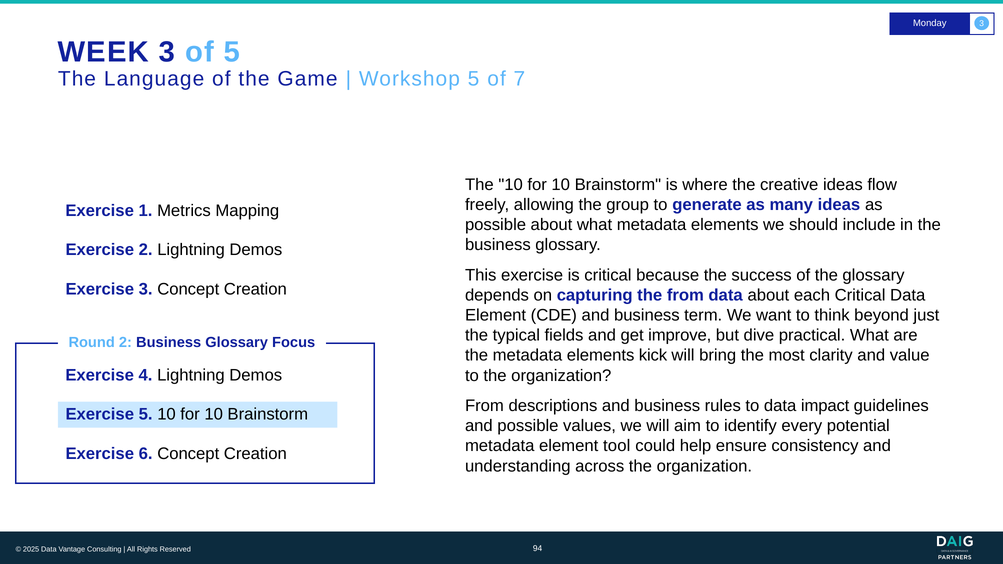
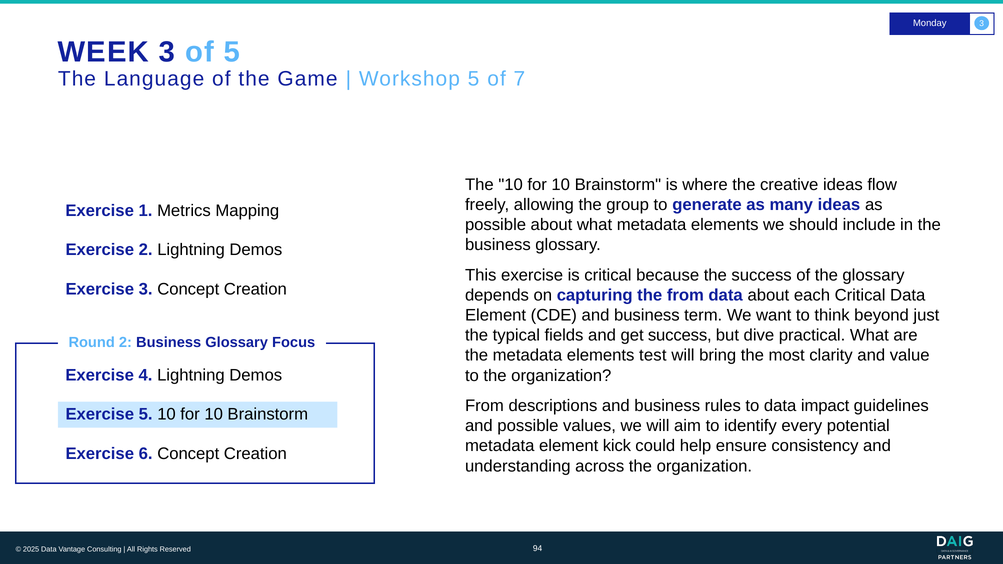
get improve: improve -> success (680, 336)
kick: kick -> test (653, 356)
tool: tool -> kick (617, 446)
